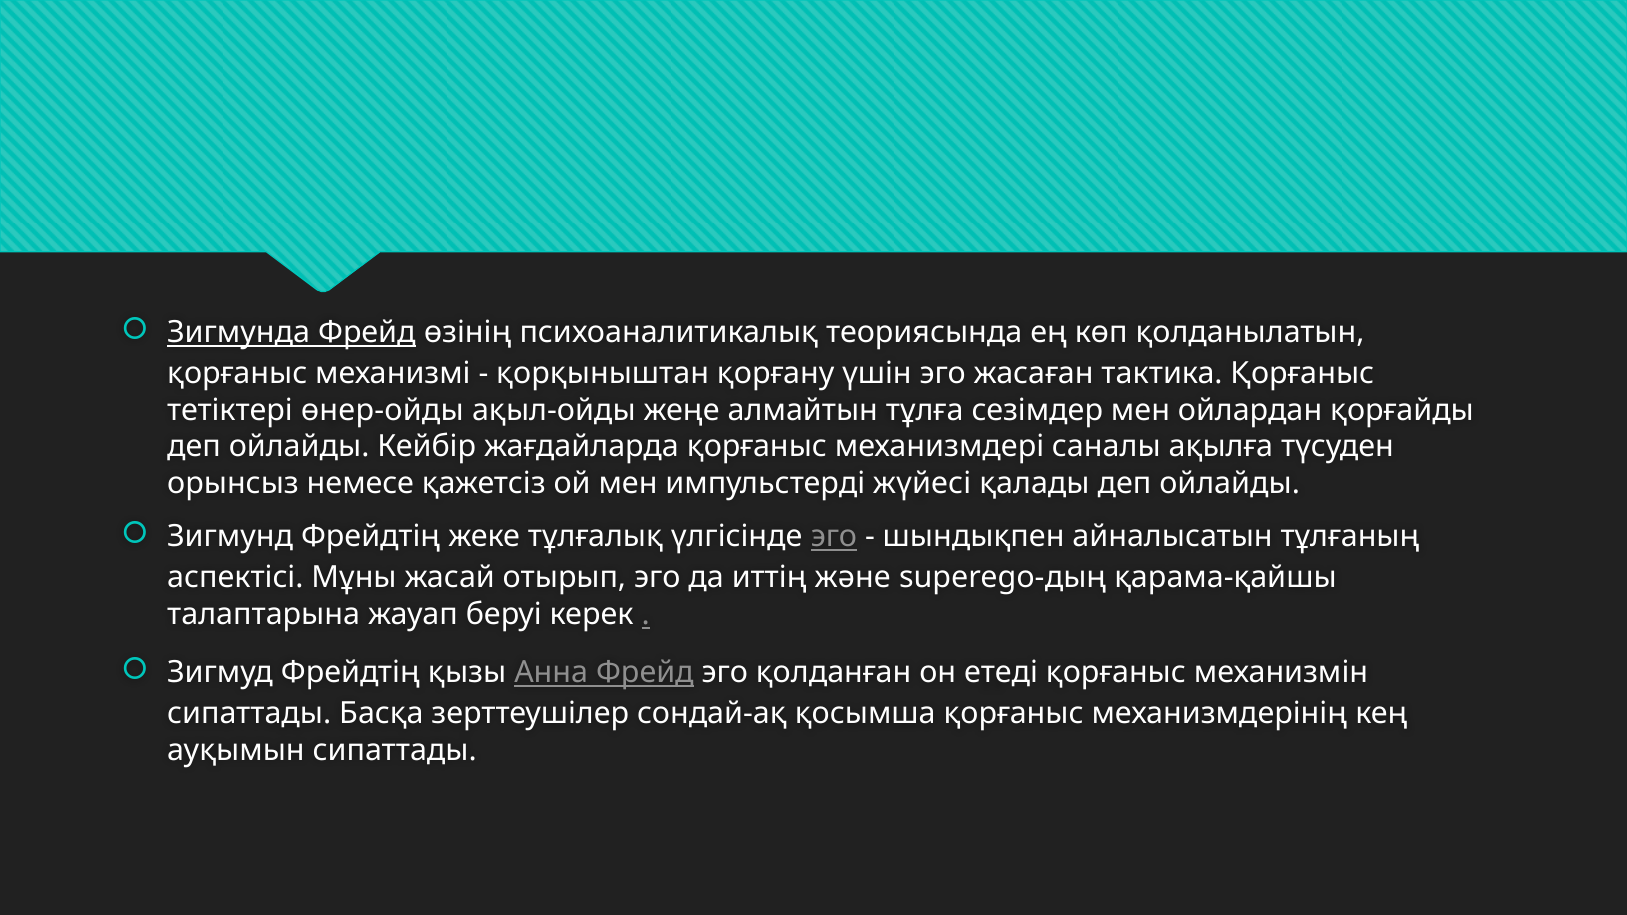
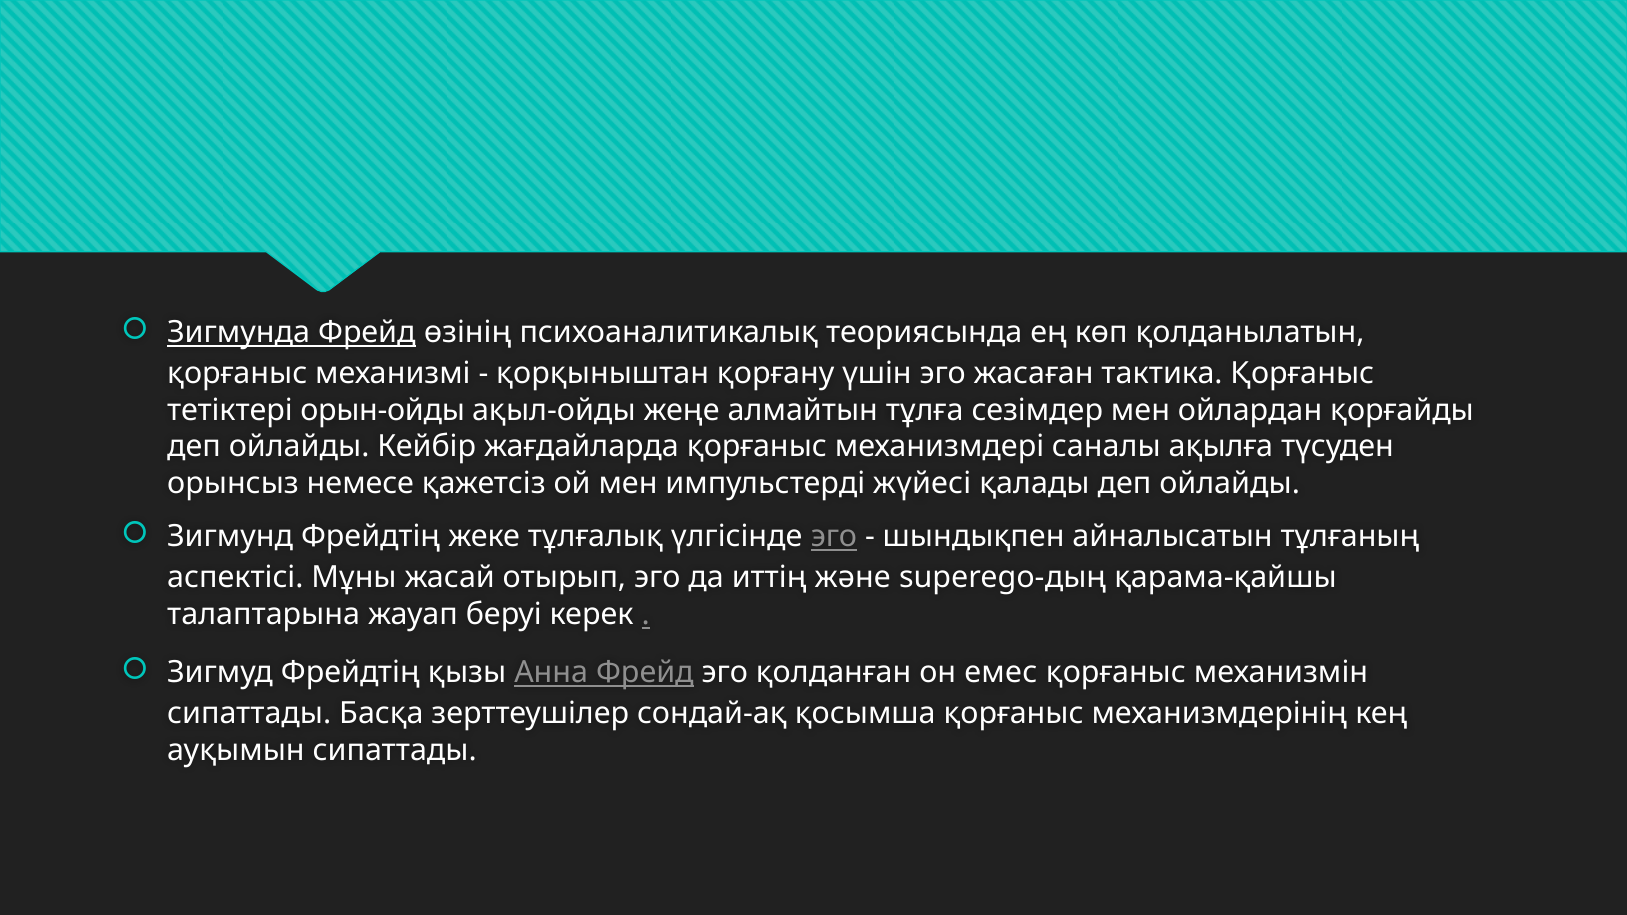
өнер-ойды: өнер-ойды -> орын-ойды (383, 410)
етеді: етеді -> емес (1001, 672)
